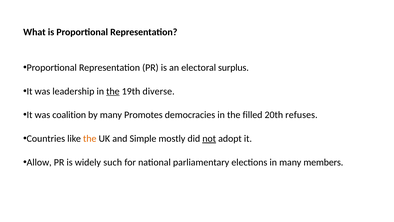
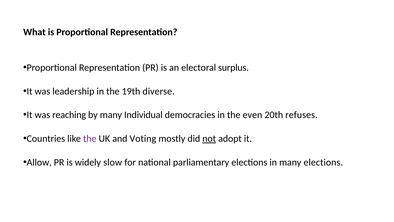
the underline: present -> none (113, 91)
coalition: coalition -> reaching (69, 115)
Promotes: Promotes -> Individual (143, 115)
filled: filled -> even (252, 115)
the colour: orange -> purple (90, 138)
Simple: Simple -> Voting (143, 138)
such: such -> slow (113, 162)
many members: members -> elections (323, 162)
